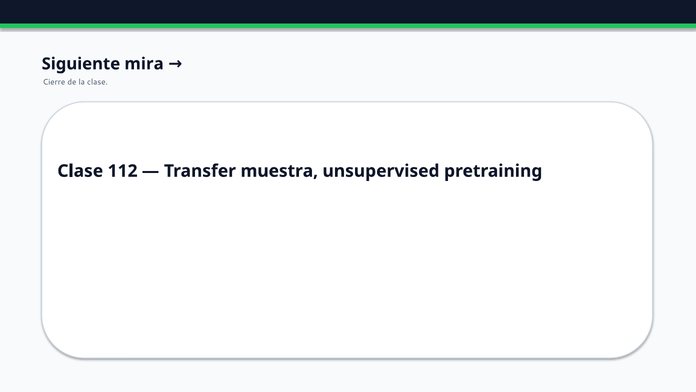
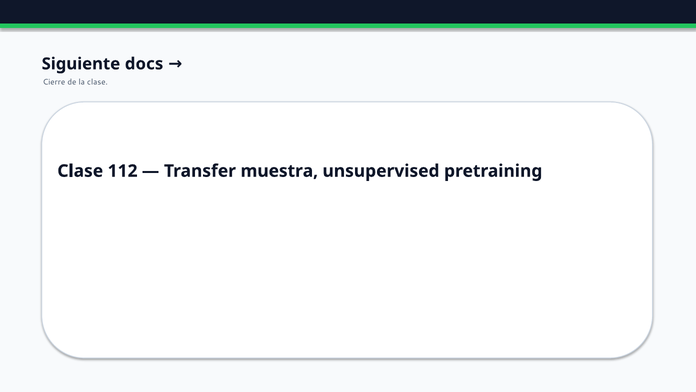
mira: mira -> docs (144, 64)
